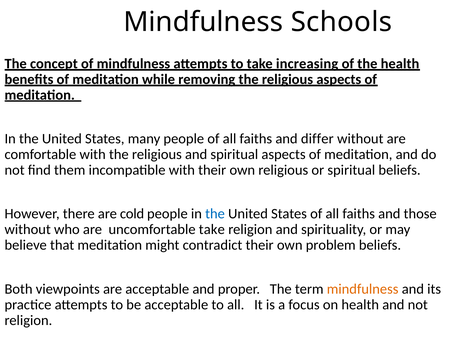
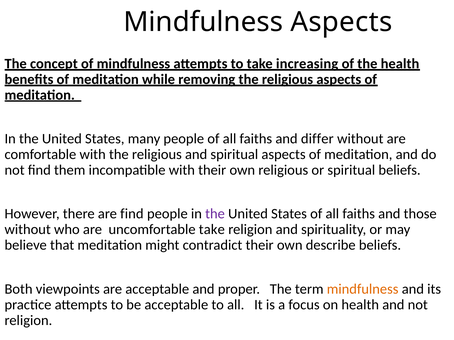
Mindfulness Schools: Schools -> Aspects (341, 22)
are cold: cold -> find (132, 214)
the colour: blue -> purple (215, 214)
problem: problem -> describe (331, 246)
